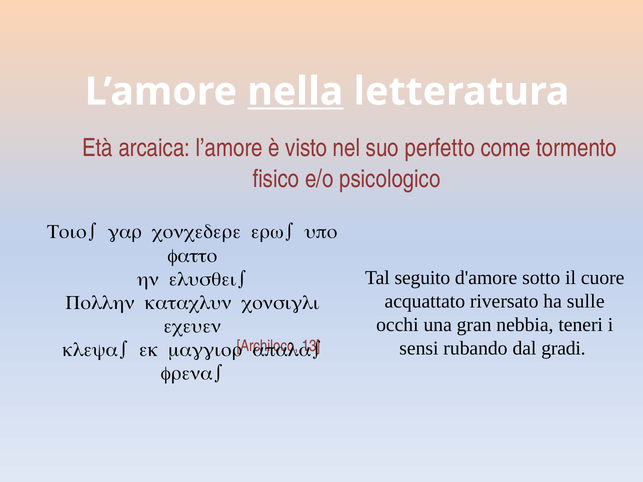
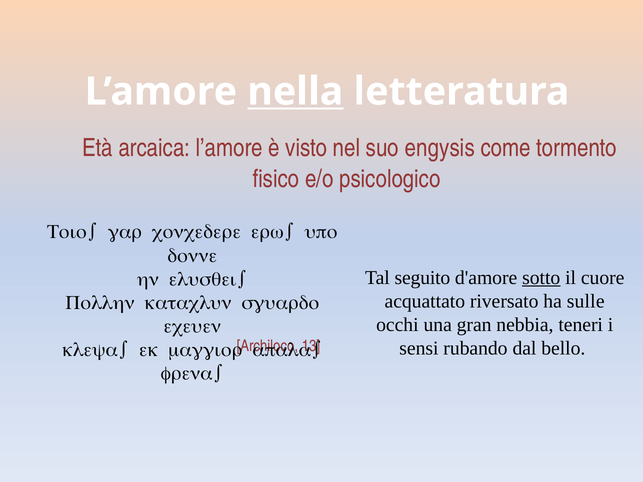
perfetto: perfetto -> engysis (440, 148)
fatto: fatto -> donne (192, 256)
sotto underline: none -> present (541, 278)
consigli: consigli -> sguardo (280, 303)
gradi: gradi -> bello (563, 348)
